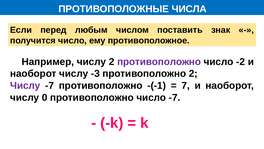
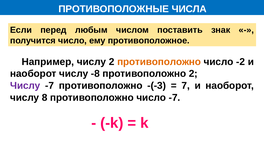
противоположно colour: purple -> orange (159, 62)
-3: -3 -> -8 (95, 73)
-(-1: -(-1 -> -(-3 (157, 85)
0: 0 -> 8 (45, 97)
